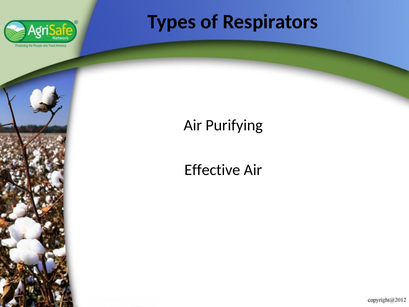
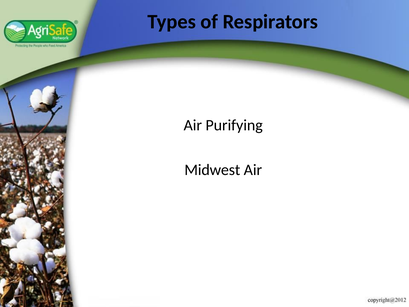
Effective: Effective -> Midwest (212, 170)
